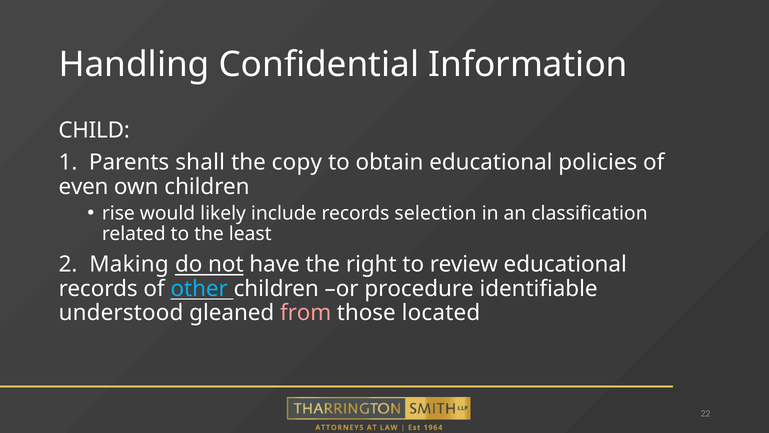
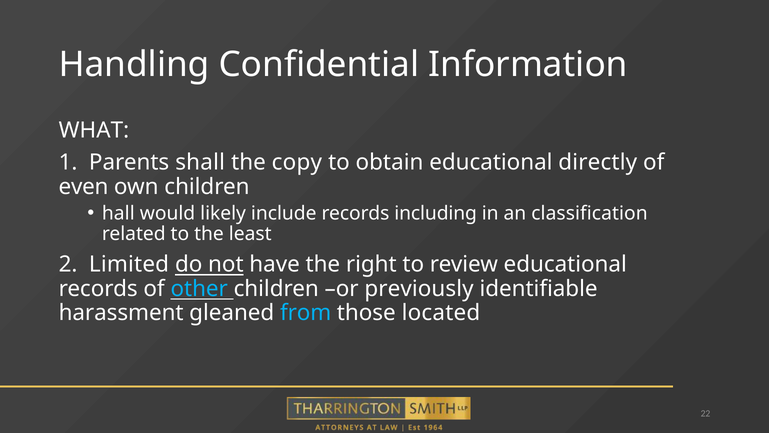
CHILD: CHILD -> WHAT (94, 130)
policies: policies -> directly (598, 162)
rise: rise -> hall (118, 213)
selection: selection -> including (436, 213)
Making: Making -> Limited (129, 264)
procedure: procedure -> previously (419, 288)
understood: understood -> harassment (121, 313)
from colour: pink -> light blue (306, 313)
